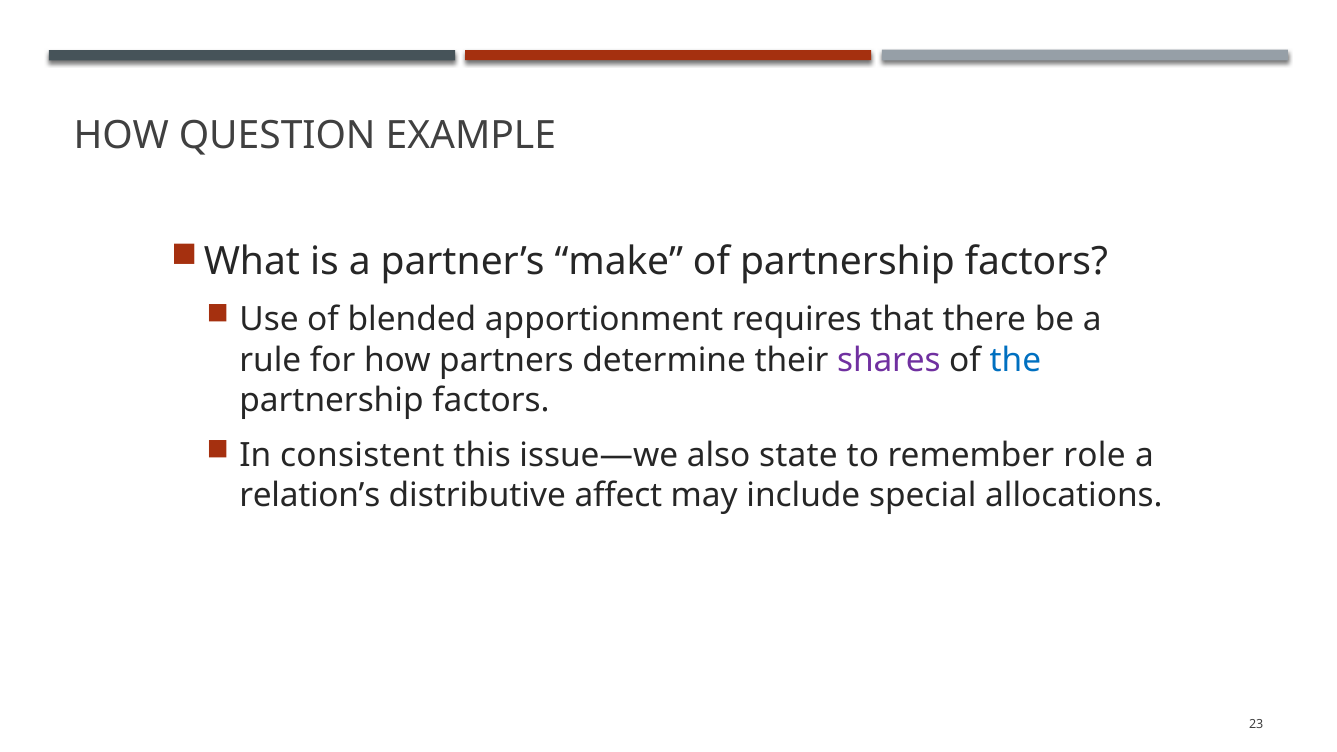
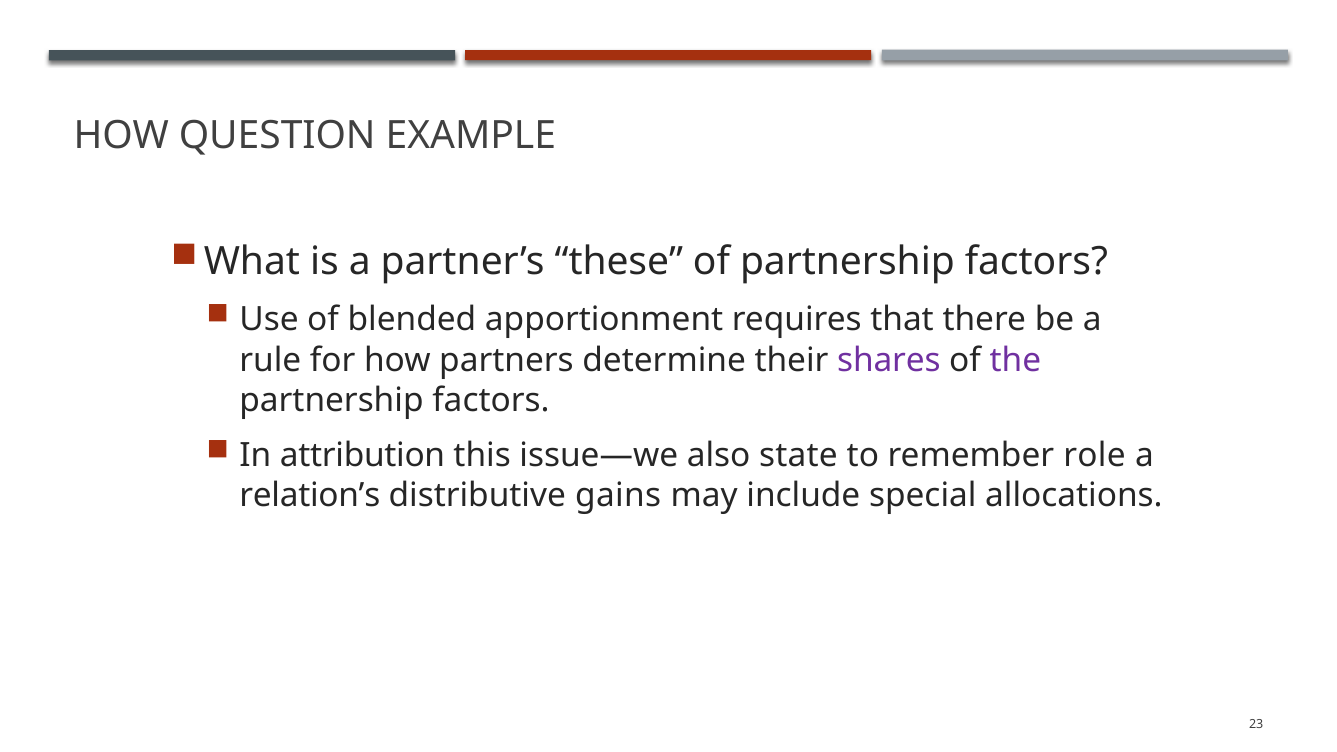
make: make -> these (619, 262)
the colour: blue -> purple (1015, 360)
consistent: consistent -> attribution (363, 455)
affect: affect -> gains (618, 495)
